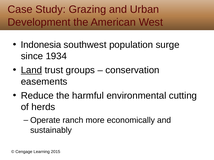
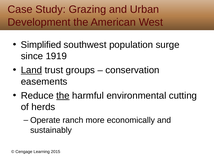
Indonesia: Indonesia -> Simplified (41, 45)
1934: 1934 -> 1919 (56, 56)
the underline: none -> present (63, 96)
